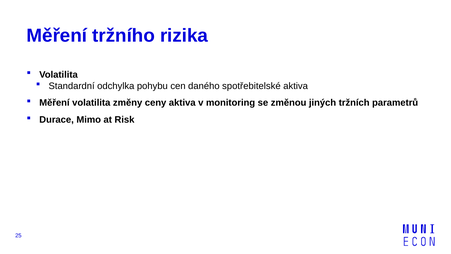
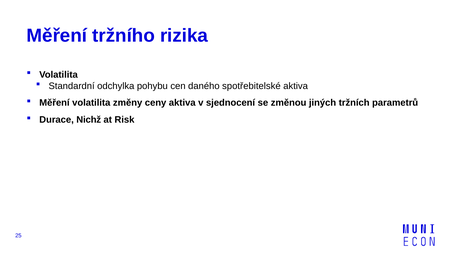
monitoring: monitoring -> sjednocení (231, 103)
Mimo: Mimo -> Nichž (89, 120)
